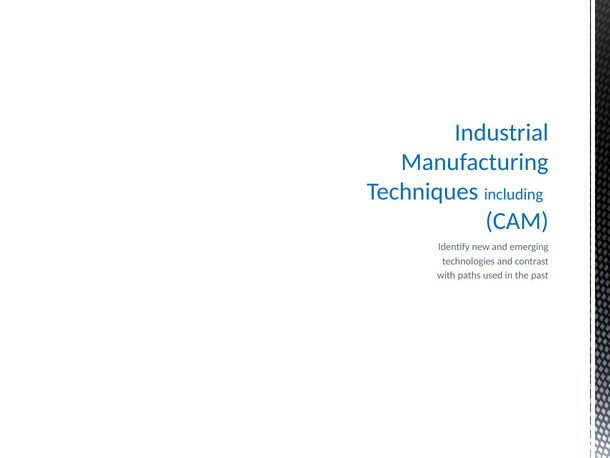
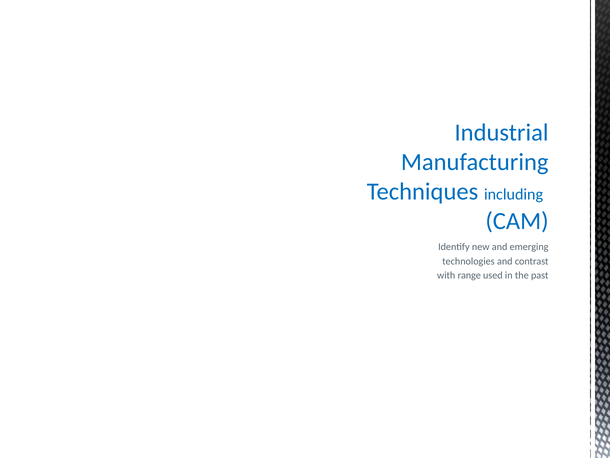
paths: paths -> range (469, 275)
